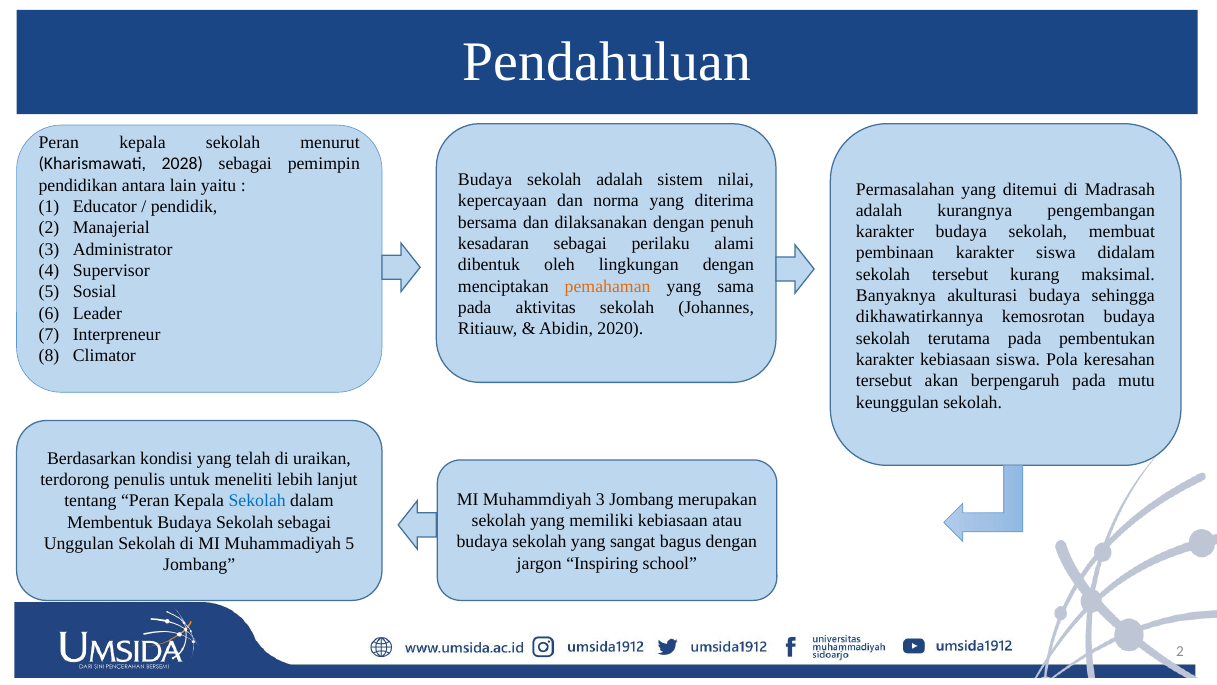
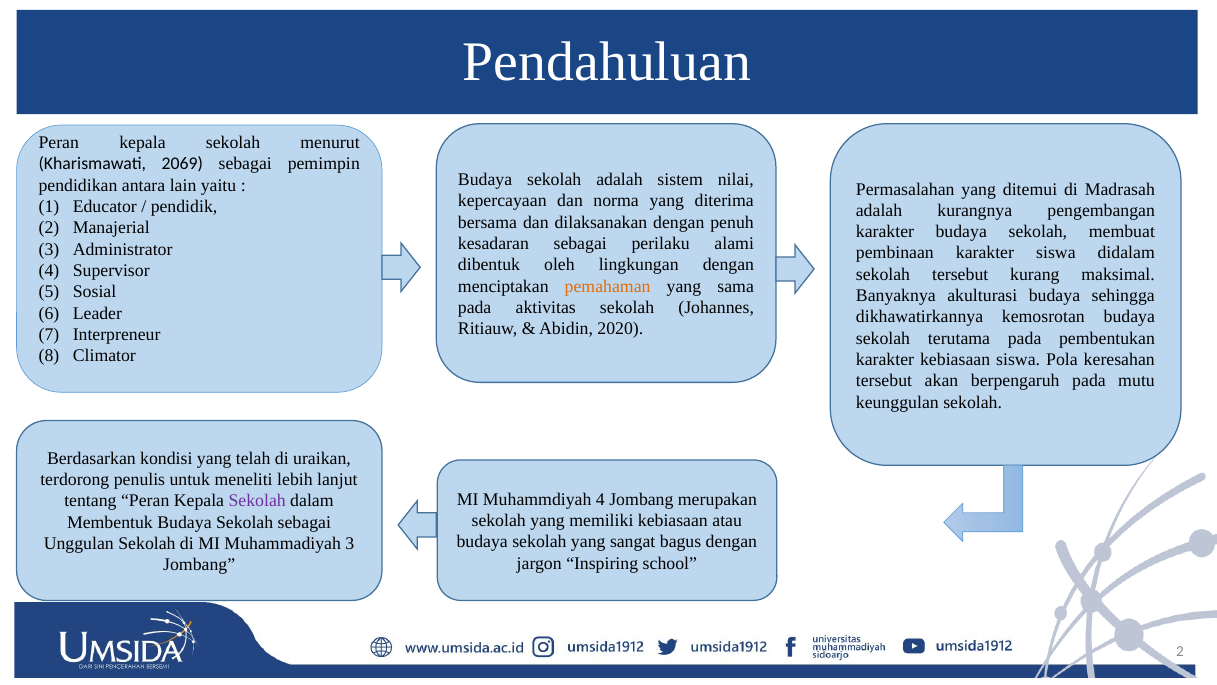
2028: 2028 -> 2069 (182, 164)
Muhammdiyah 3: 3 -> 4 (600, 499)
Sekolah colour: blue -> purple (257, 501)
Muhammadiyah 5: 5 -> 3 (350, 543)
